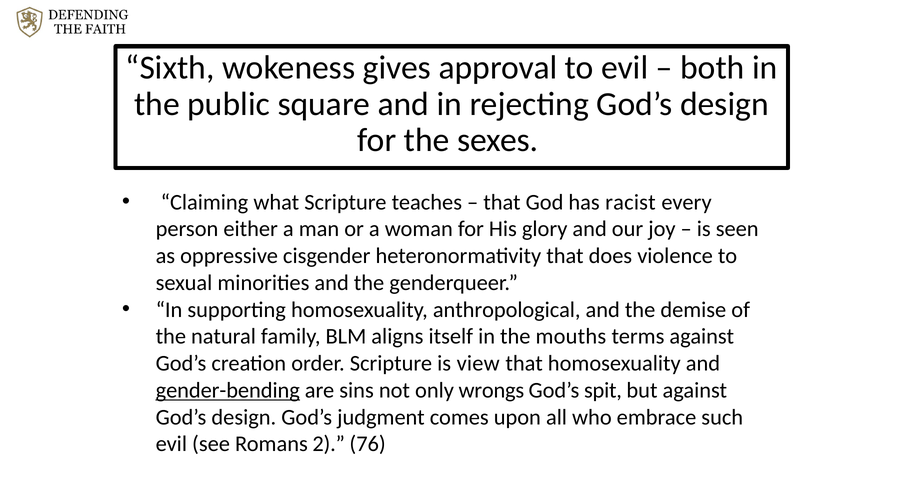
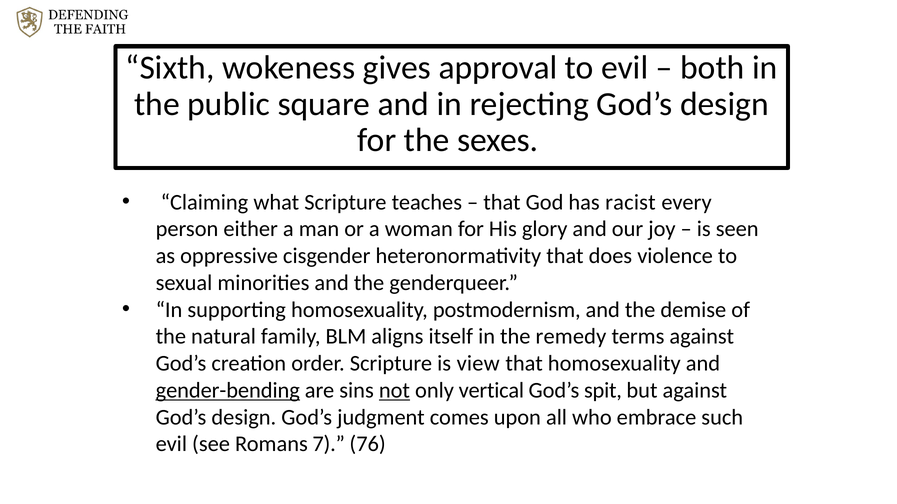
anthropological: anthropological -> postmodernism (507, 310)
mouths: mouths -> remedy (571, 337)
not underline: none -> present (394, 391)
wrongs: wrongs -> vertical (491, 391)
2: 2 -> 7 (329, 445)
